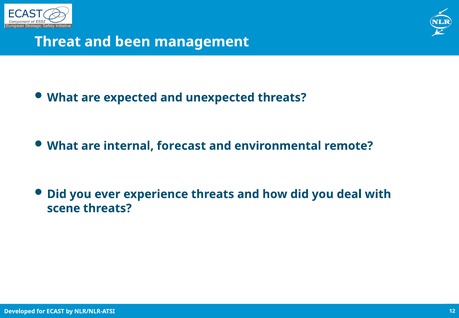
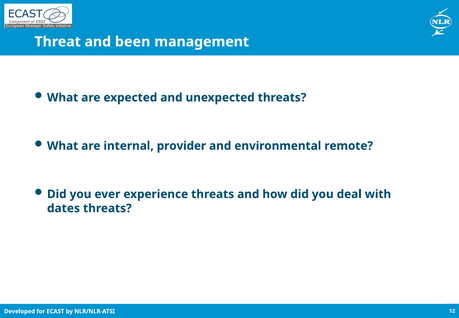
forecast: forecast -> provider (181, 146)
scene: scene -> dates (63, 208)
